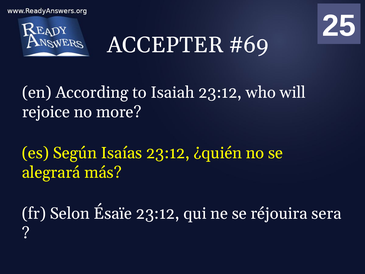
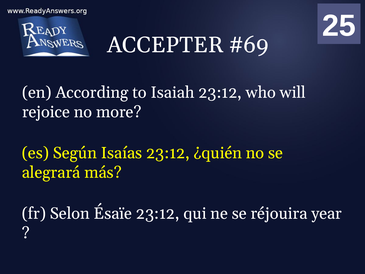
sera: sera -> year (327, 213)
